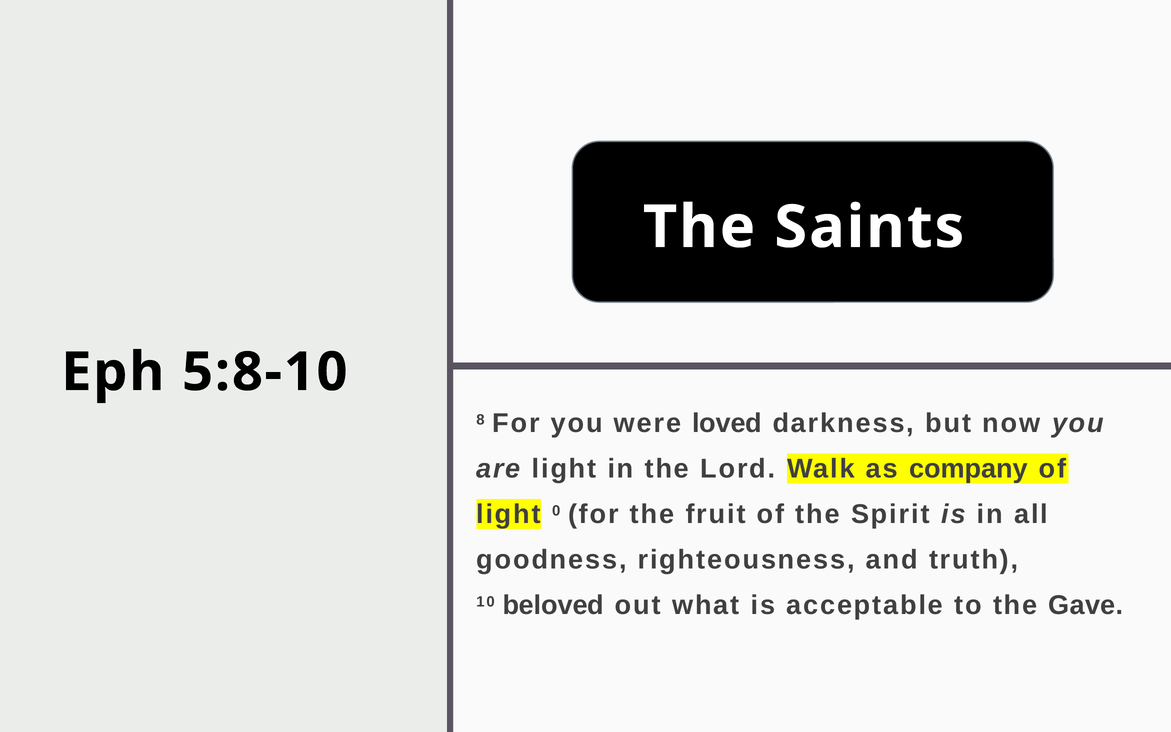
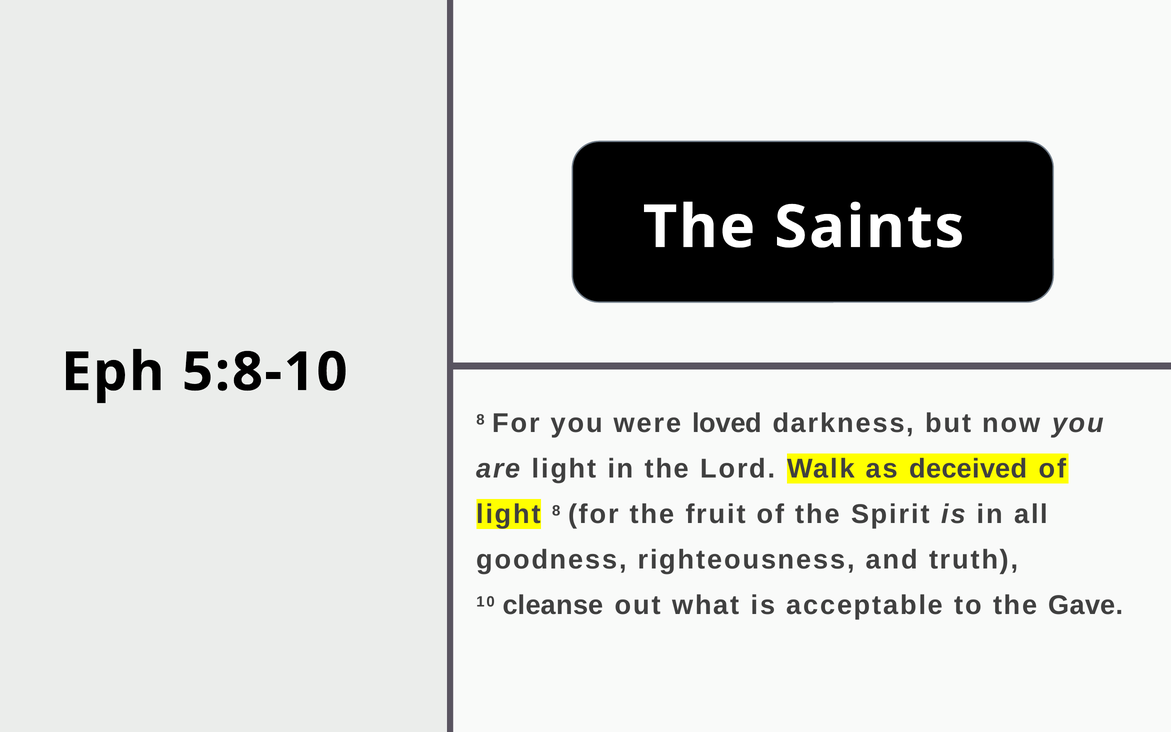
company: company -> deceived (968, 469)
light 0: 0 -> 8 (556, 511)
beloved: beloved -> cleanse (553, 605)
